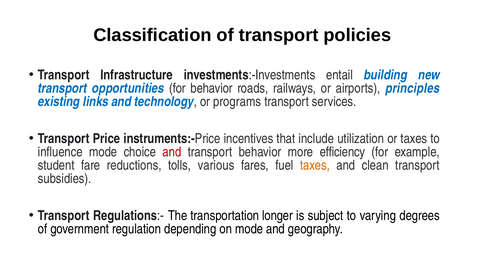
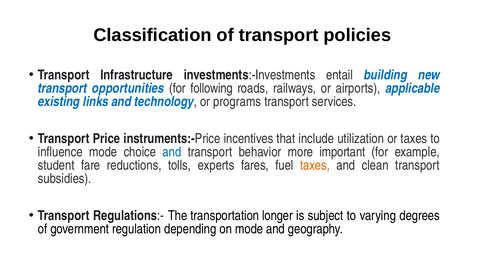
for behavior: behavior -> following (212, 88)
principles: principles -> applicable (413, 88)
and colour: red -> blue (172, 152)
efficiency: efficiency -> important (342, 152)
various: various -> experts (216, 165)
